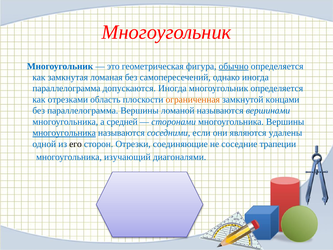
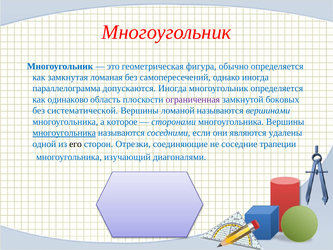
обычно underline: present -> none (234, 66)
отрезками: отрезками -> одинаково (68, 99)
ограниченная colour: orange -> purple (193, 99)
концами: концами -> боковых (282, 99)
без параллелограмма: параллелограмма -> систематической (83, 111)
средней: средней -> которое (122, 122)
